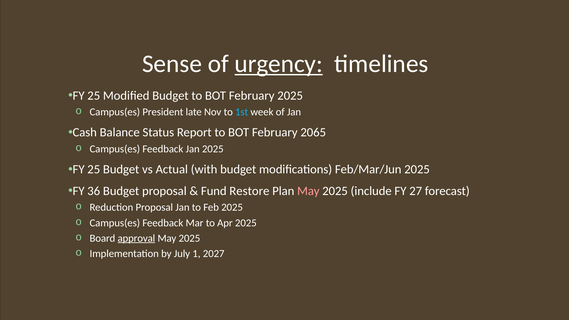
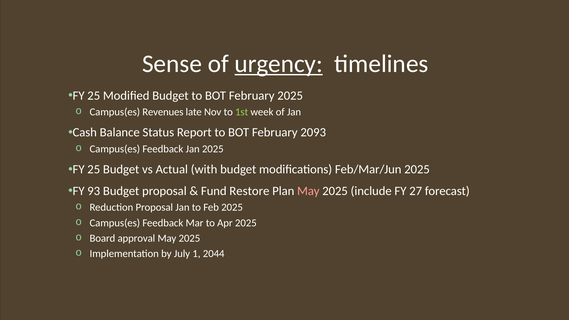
President: President -> Revenues (163, 112)
1st colour: light blue -> light green (242, 112)
2065: 2065 -> 2093 (313, 133)
36: 36 -> 93 (94, 191)
approval underline: present -> none (136, 238)
2027: 2027 -> 2044 (214, 254)
